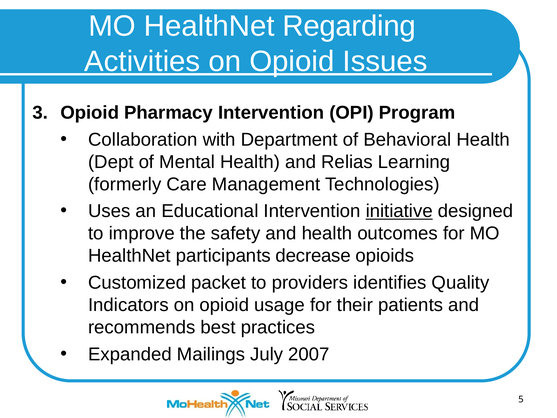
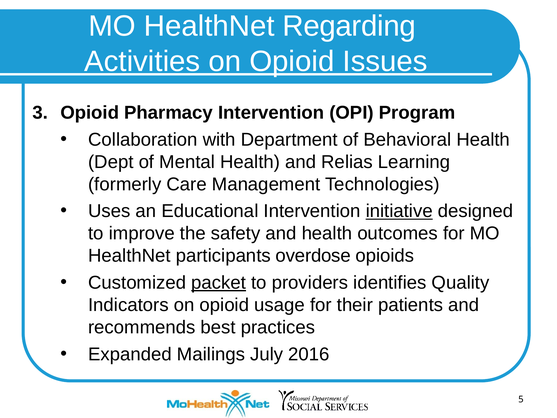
decrease: decrease -> overdose (313, 256)
packet underline: none -> present (219, 283)
2007: 2007 -> 2016 (309, 354)
